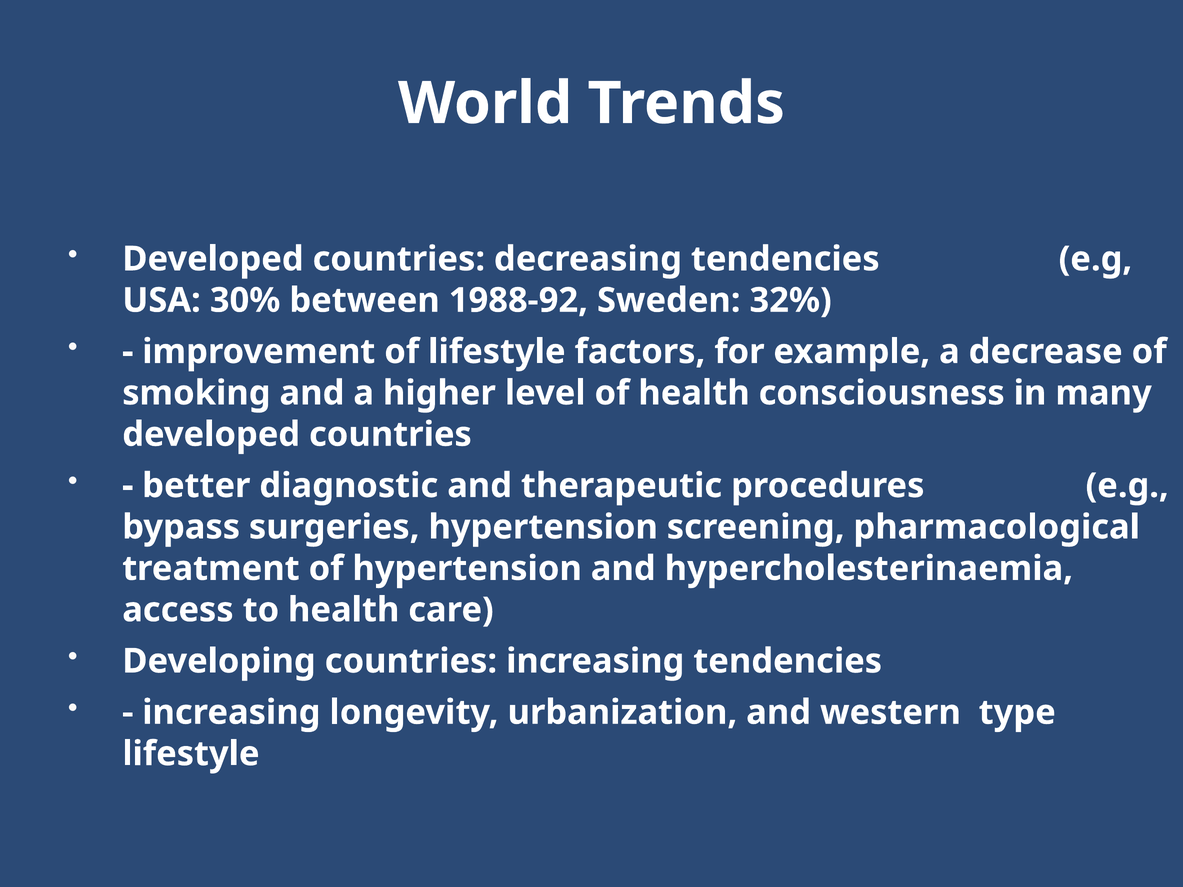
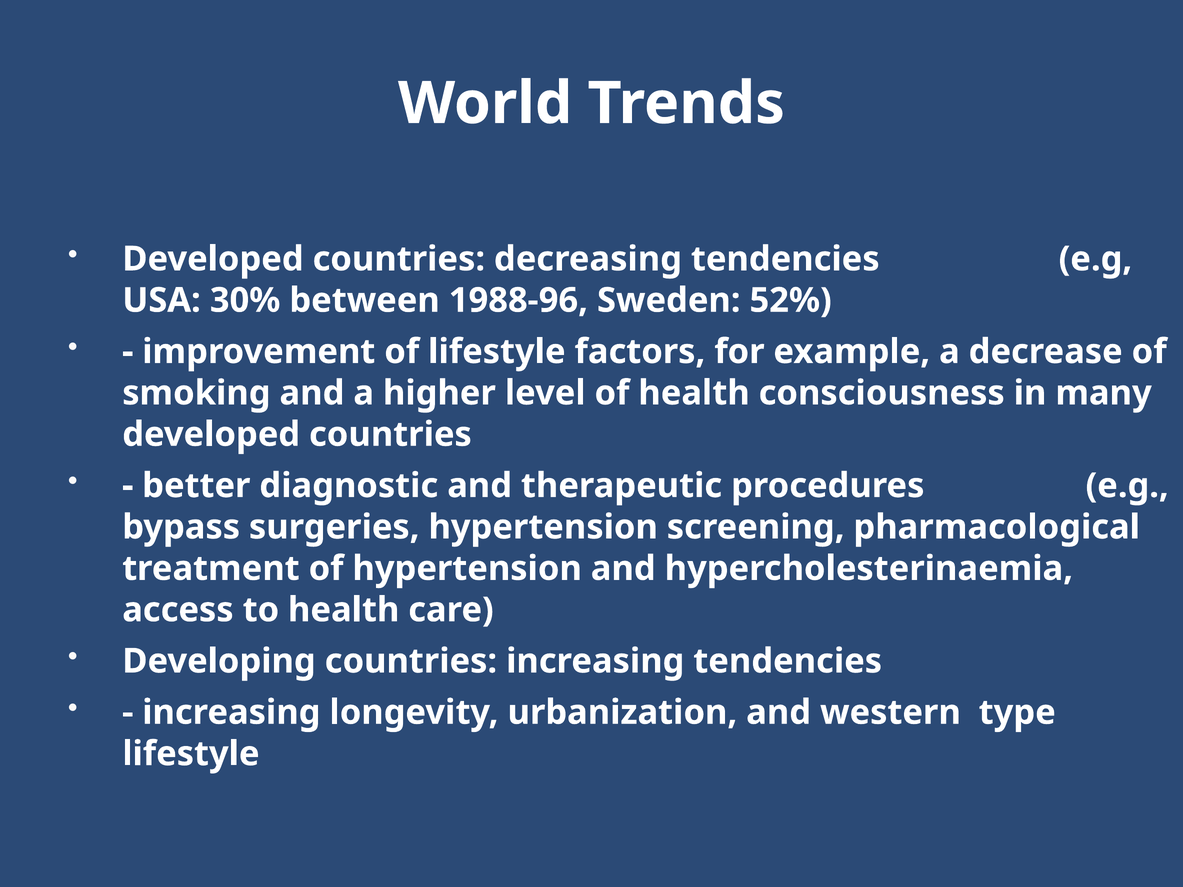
1988-92: 1988-92 -> 1988-96 (518, 300)
32%: 32% -> 52% (791, 300)
